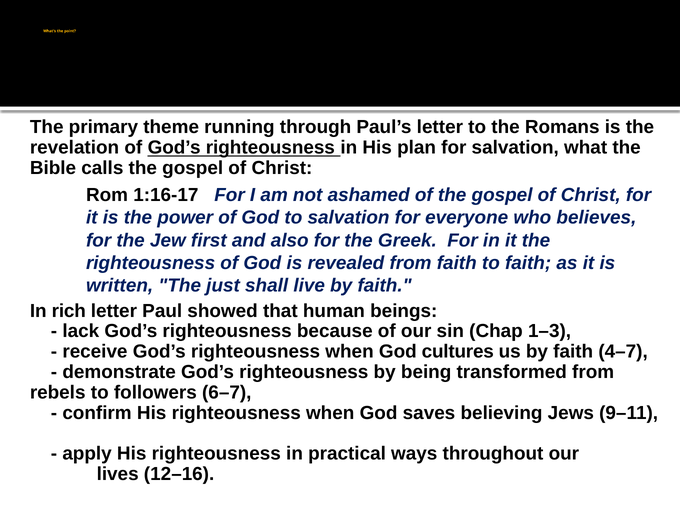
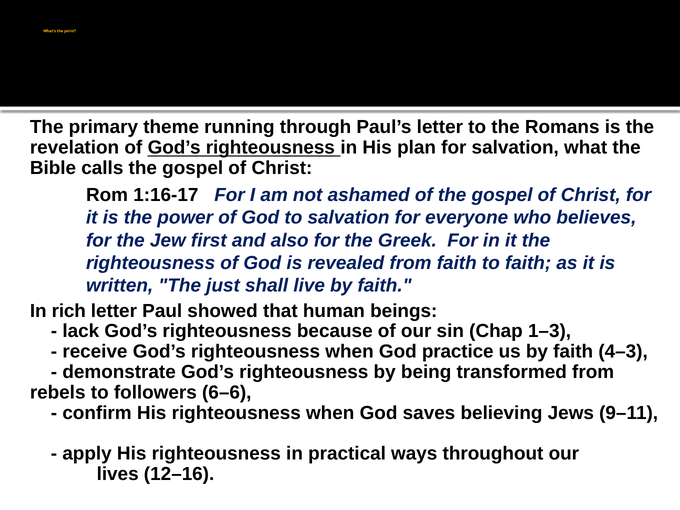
cultures: cultures -> practice (458, 352)
4–7: 4–7 -> 4–3 (623, 352)
6–7: 6–7 -> 6–6 (227, 392)
